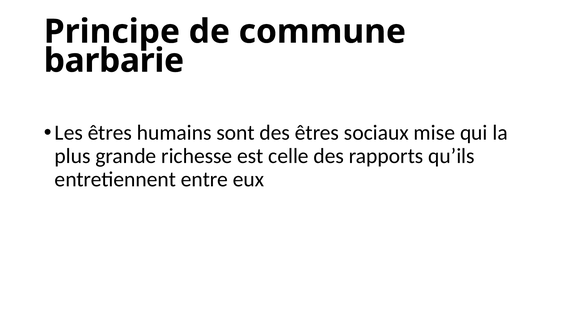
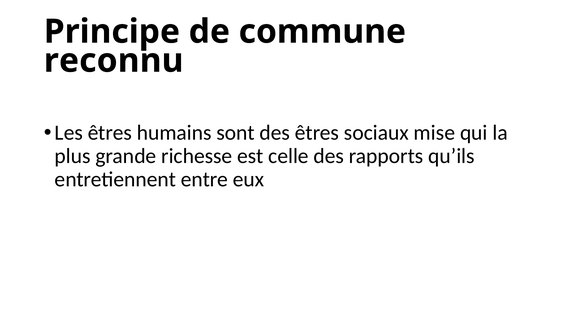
barbarie: barbarie -> reconnu (114, 61)
